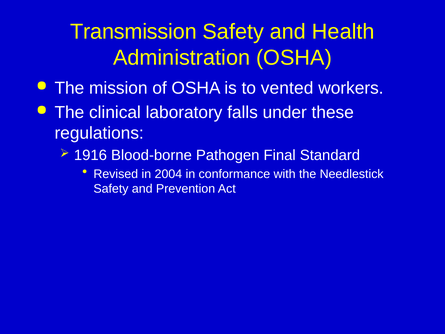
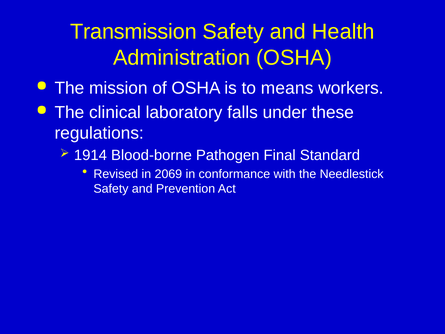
vented: vented -> means (287, 88)
1916: 1916 -> 1914 (90, 155)
2004: 2004 -> 2069 (168, 174)
